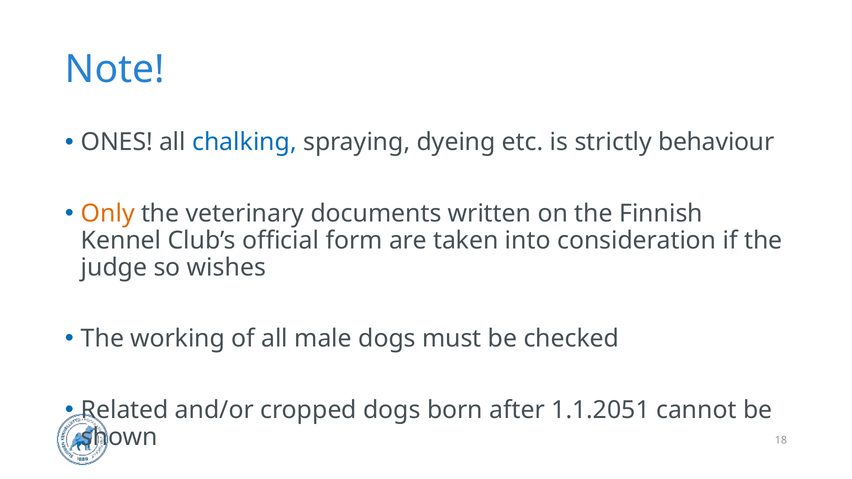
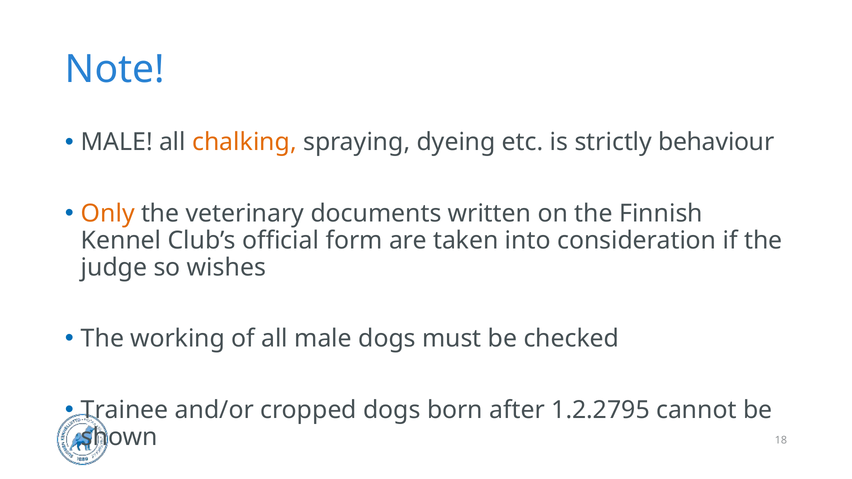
ONES: ONES -> MALE (117, 142)
chalking colour: blue -> orange (244, 142)
Related: Related -> Trainee (125, 410)
1.1.2051: 1.1.2051 -> 1.2.2795 (601, 410)
